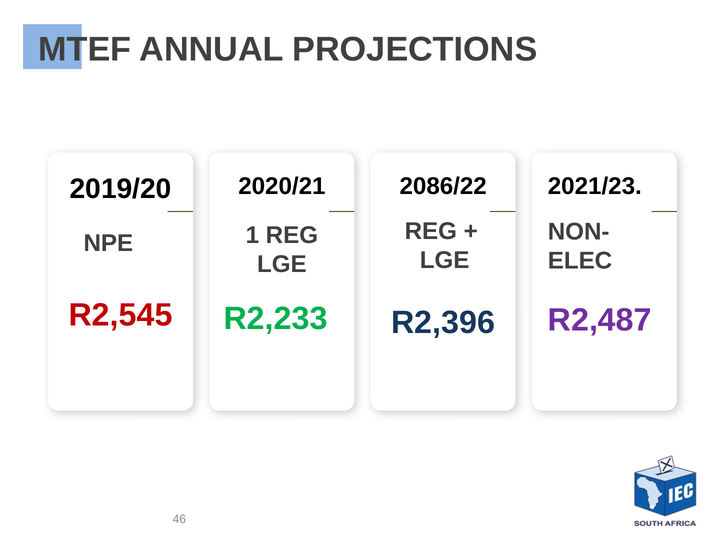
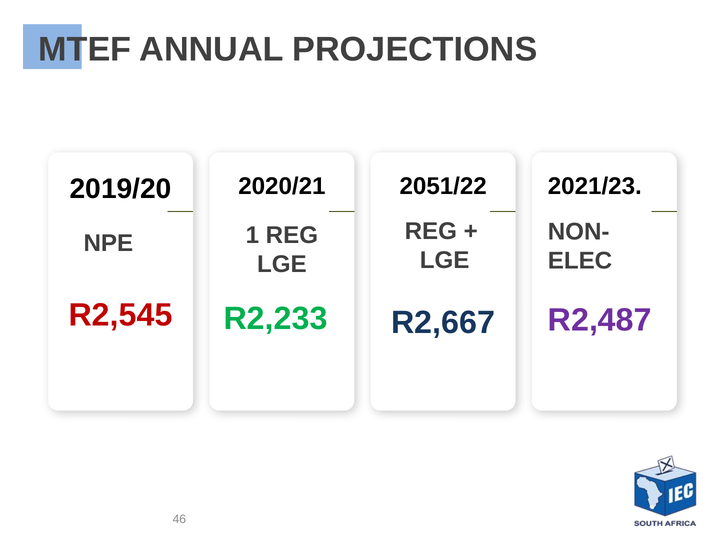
2086/22: 2086/22 -> 2051/22 (443, 186)
R2,396: R2,396 -> R2,667 (443, 322)
